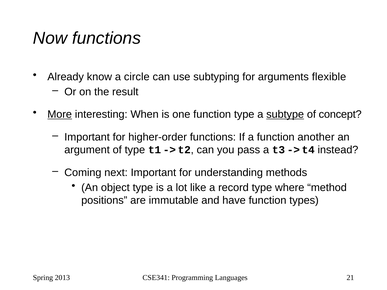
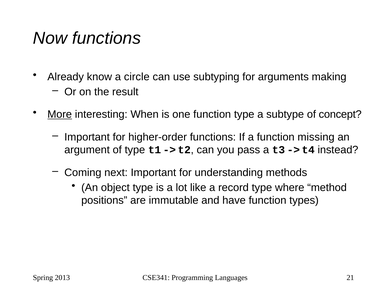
flexible: flexible -> making (329, 77)
subtype underline: present -> none (285, 115)
another: another -> missing (316, 137)
